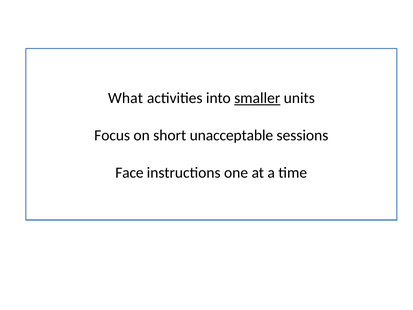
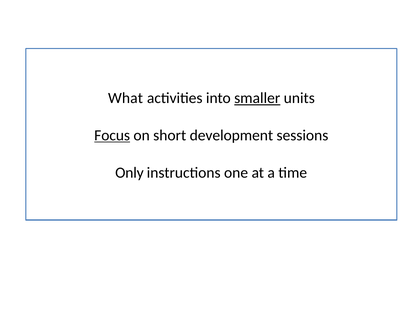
Focus underline: none -> present (112, 135)
unacceptable: unacceptable -> development (231, 135)
Face: Face -> Only (129, 172)
